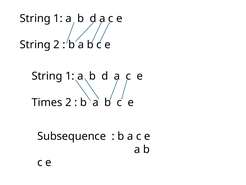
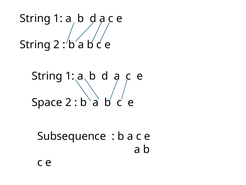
Times: Times -> Space (47, 102)
